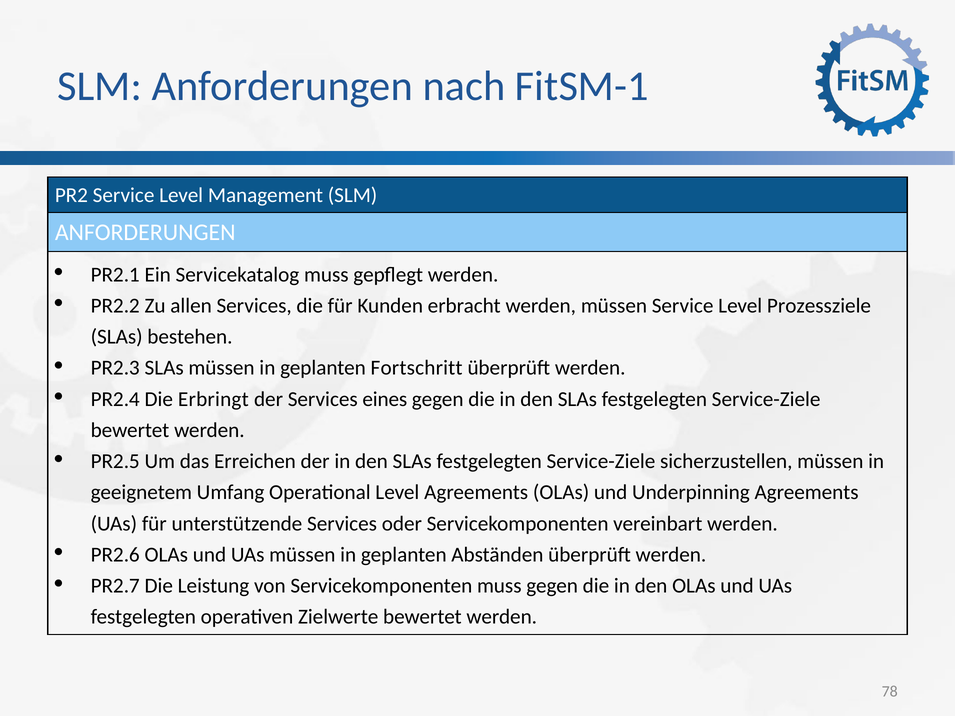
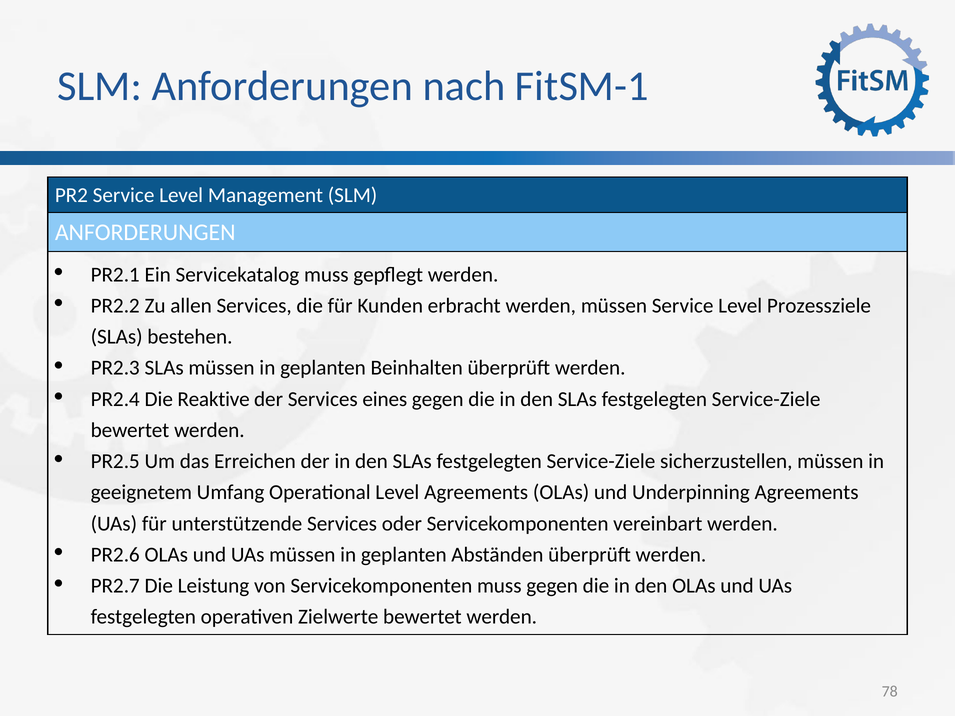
Fortschritt: Fortschritt -> Beinhalten (417, 368)
Erbringt: Erbringt -> Reaktive (214, 399)
